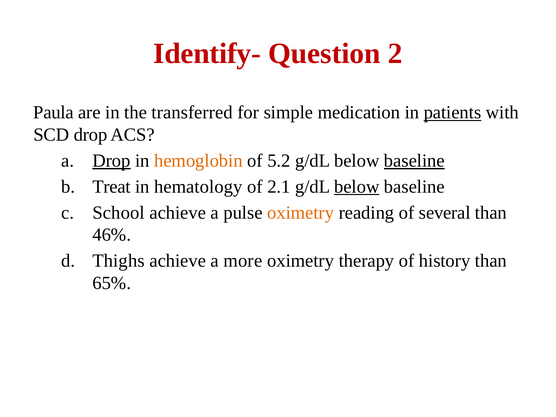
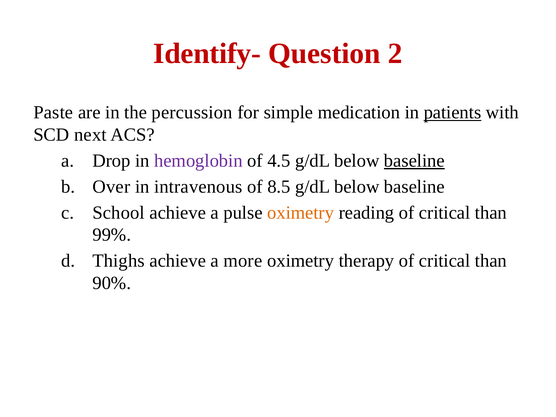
Paula: Paula -> Paste (53, 113)
transferred: transferred -> percussion (192, 113)
SCD drop: drop -> next (90, 135)
Drop underline: present -> none (111, 161)
hemoglobin colour: orange -> purple (198, 161)
5.2: 5.2 -> 4.5 (279, 161)
Treat: Treat -> Over (111, 187)
hematology: hematology -> intravenous (198, 187)
2.1: 2.1 -> 8.5 (279, 187)
below underline: present -> none (357, 187)
reading of several: several -> critical (445, 213)
46%: 46% -> 99% (112, 235)
history: history -> critical (445, 261)
65%: 65% -> 90% (112, 283)
